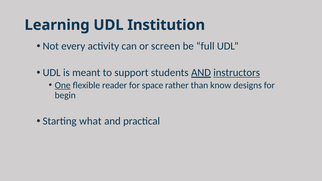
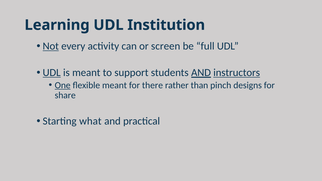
Not underline: none -> present (51, 46)
UDL underline: none -> present (52, 73)
flexible reader: reader -> meant (115, 85)
space: space -> there (152, 85)
know: know -> pinch (221, 85)
begin: begin -> share (65, 95)
